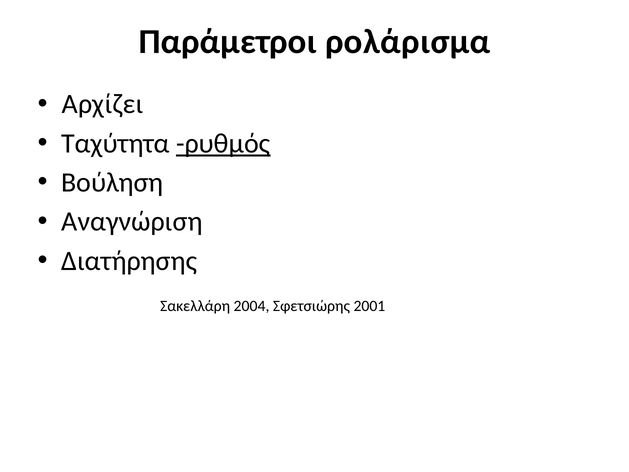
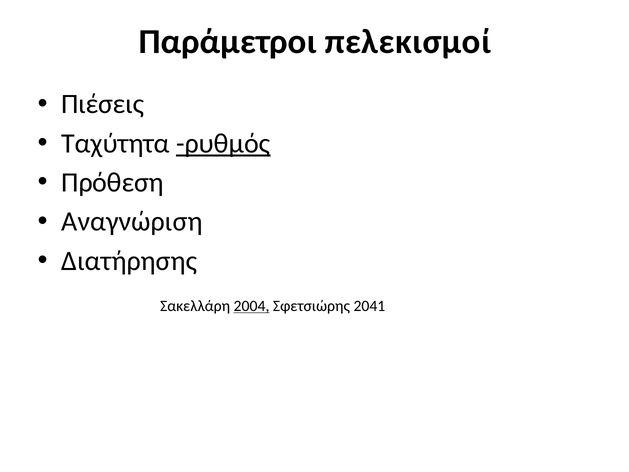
ρολάρισμα: ρολάρισμα -> πελεκισμοί (408, 42)
Αρχίζει: Αρχίζει -> Πιέσεις (103, 104)
Βούληση: Βούληση -> Πρόθεση (112, 182)
2004 underline: none -> present (252, 306)
2001: 2001 -> 2041 (369, 306)
